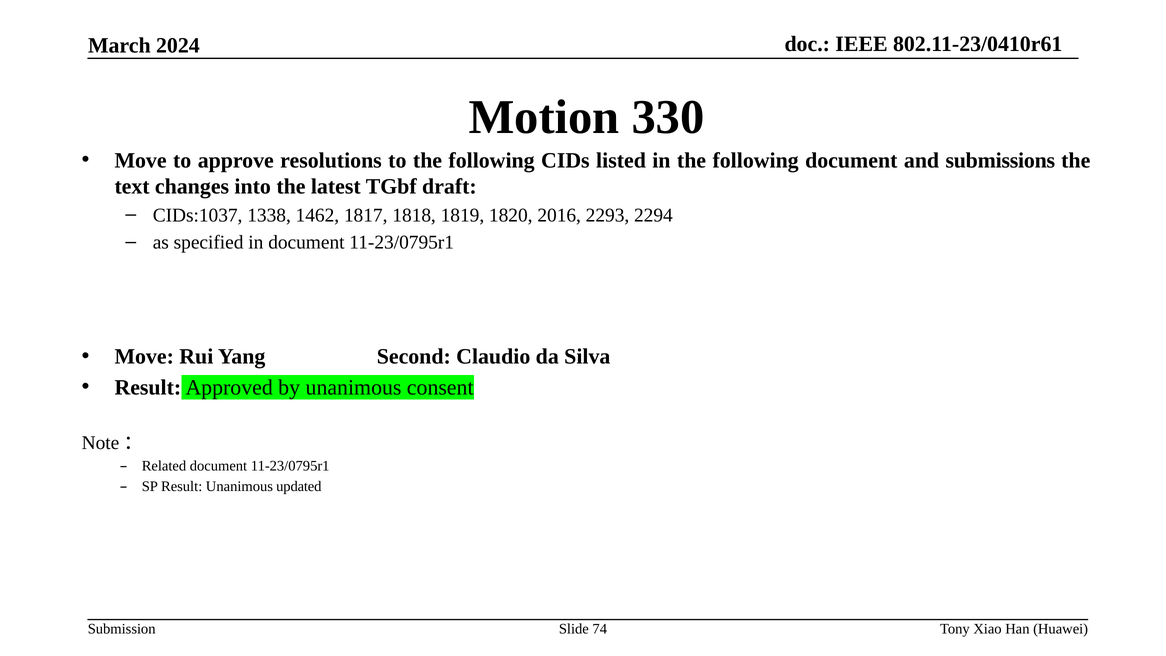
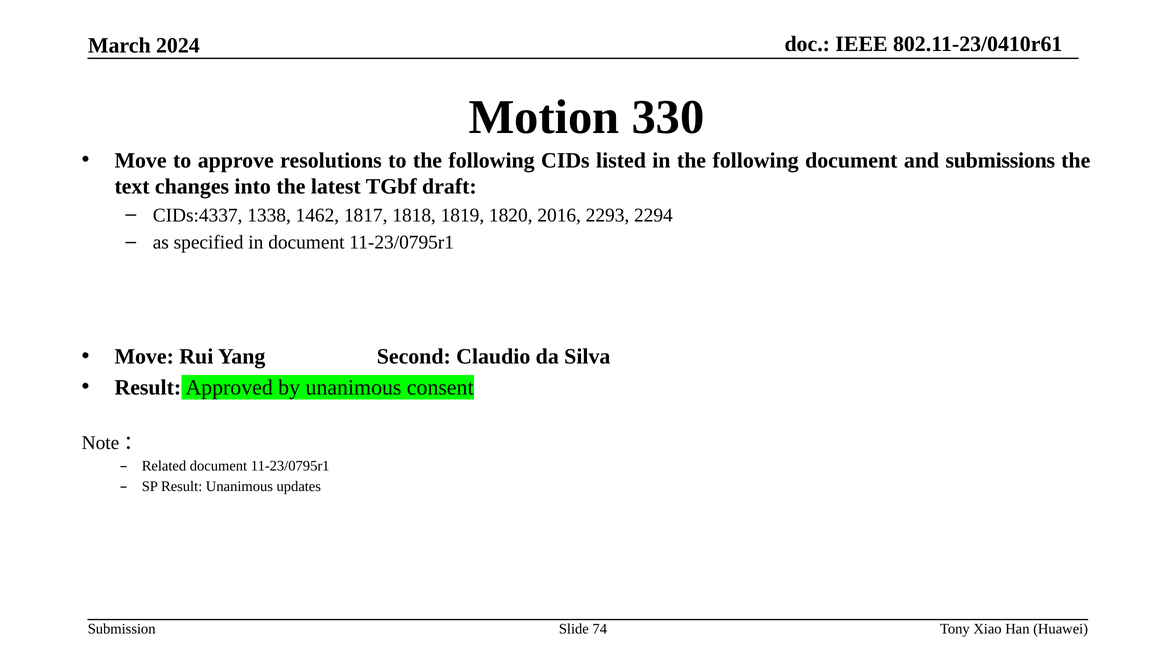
CIDs:1037: CIDs:1037 -> CIDs:4337 (198, 215)
updated: updated -> updates (299, 486)
